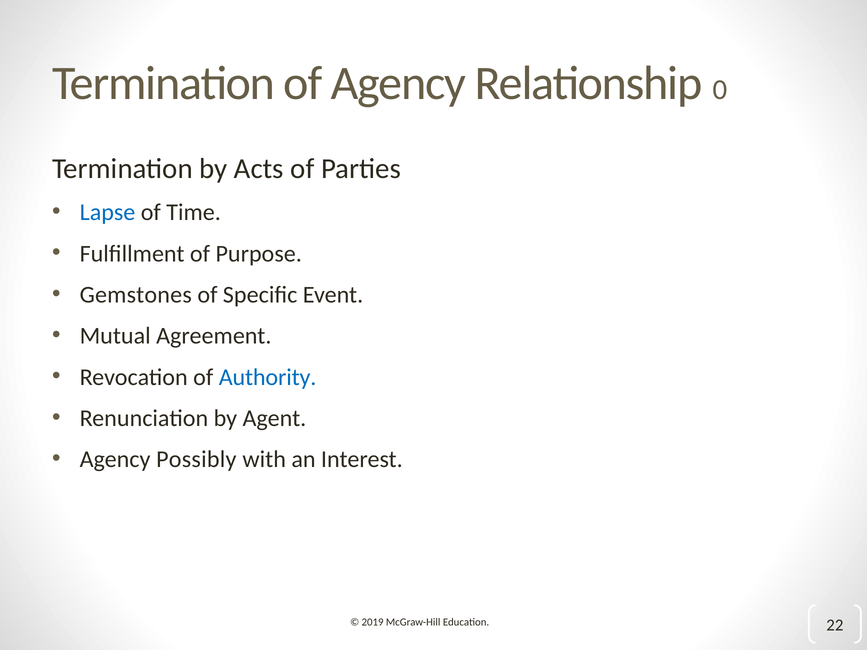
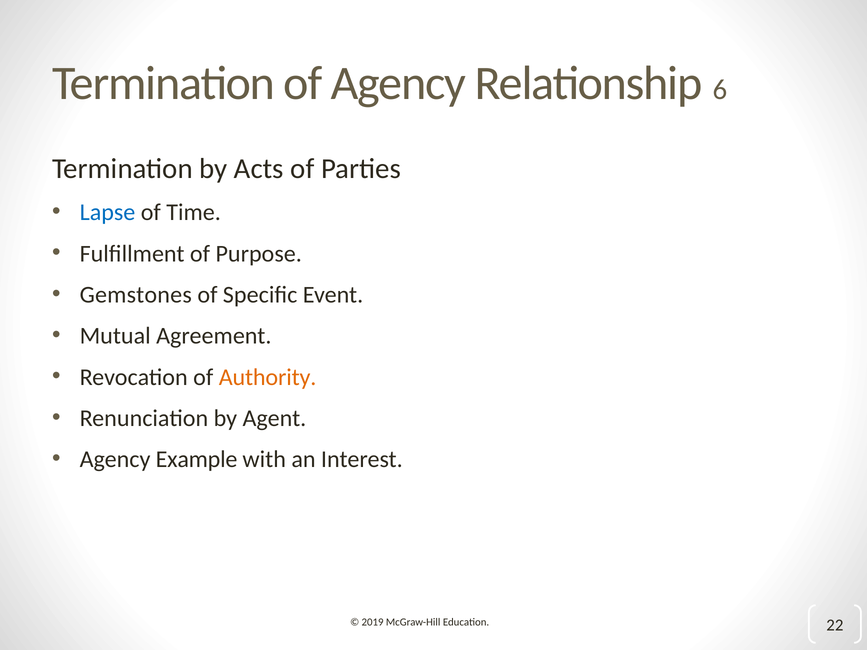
0: 0 -> 6 (720, 90)
Authority colour: blue -> orange (268, 377)
Possibly: Possibly -> Example (197, 460)
